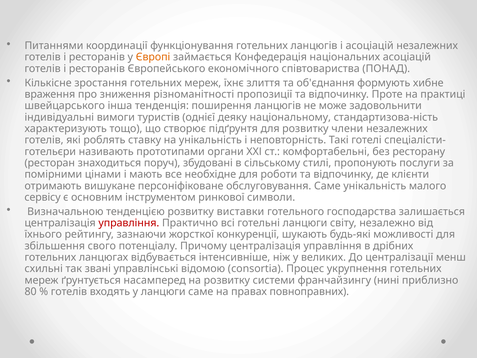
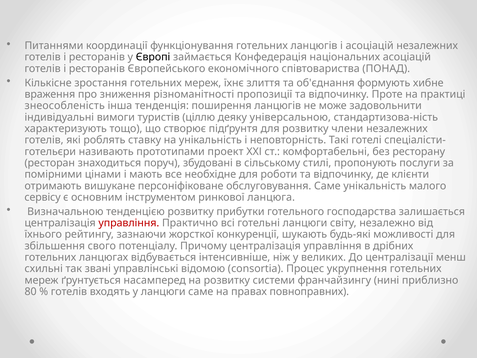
Європі colour: orange -> black (153, 57)
швейцарського: швейцарського -> знеособленість (65, 106)
однієї: однієї -> ціллю (199, 117)
національному: національному -> універсальною (290, 117)
органи: органи -> проект (226, 151)
символи: символи -> ланцюга (271, 197)
виставки: виставки -> прибутки (241, 211)
